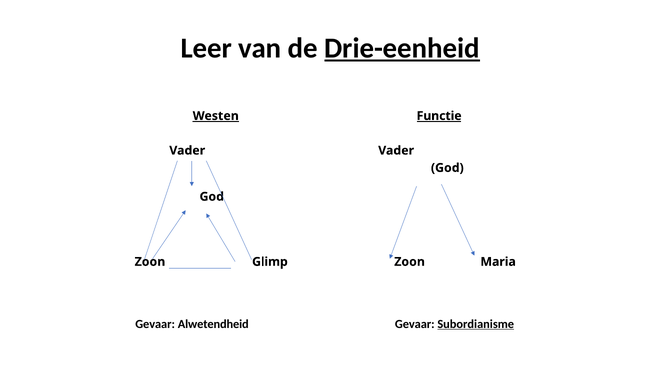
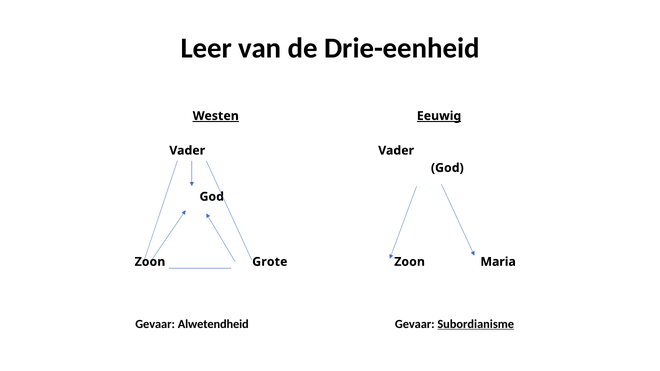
Drie-eenheid underline: present -> none (402, 48)
Functie: Functie -> Eeuwig (439, 116)
Glimp: Glimp -> Grote (270, 262)
